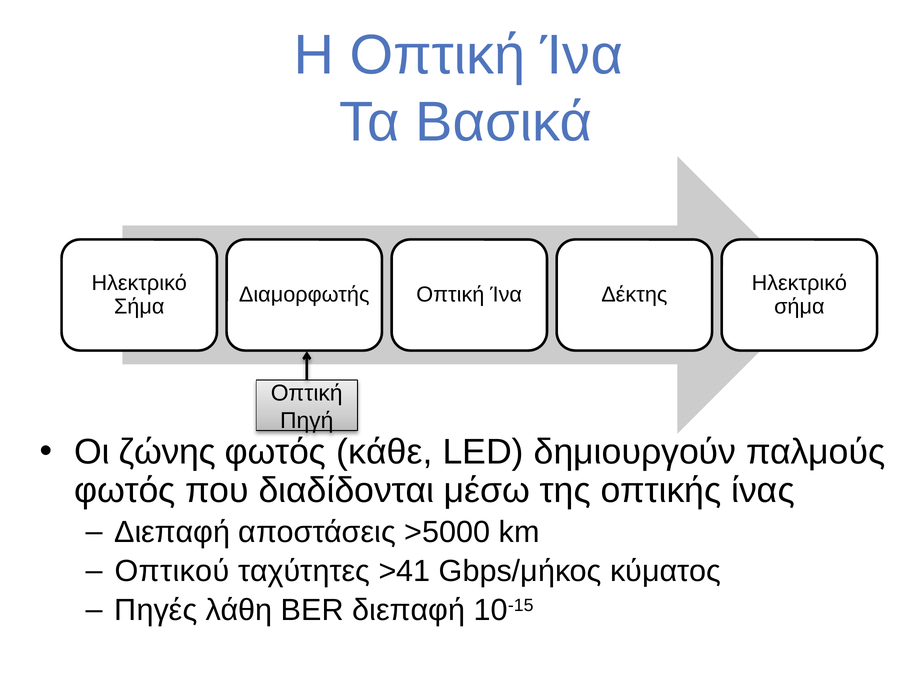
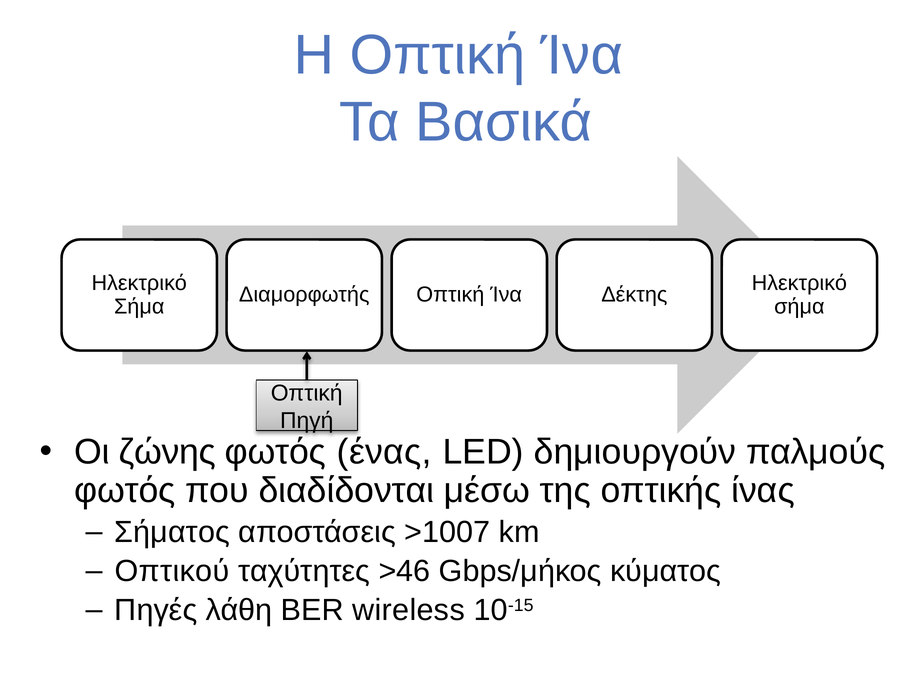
κάθε: κάθε -> ένας (384, 452)
Διεπαφή: Διεπαφή -> Σήματος (172, 532)
>5000: >5000 -> >1007 (447, 532)
>41: >41 -> >46 (405, 571)
BER διεπαφή: διεπαφή -> wireless (409, 610)
